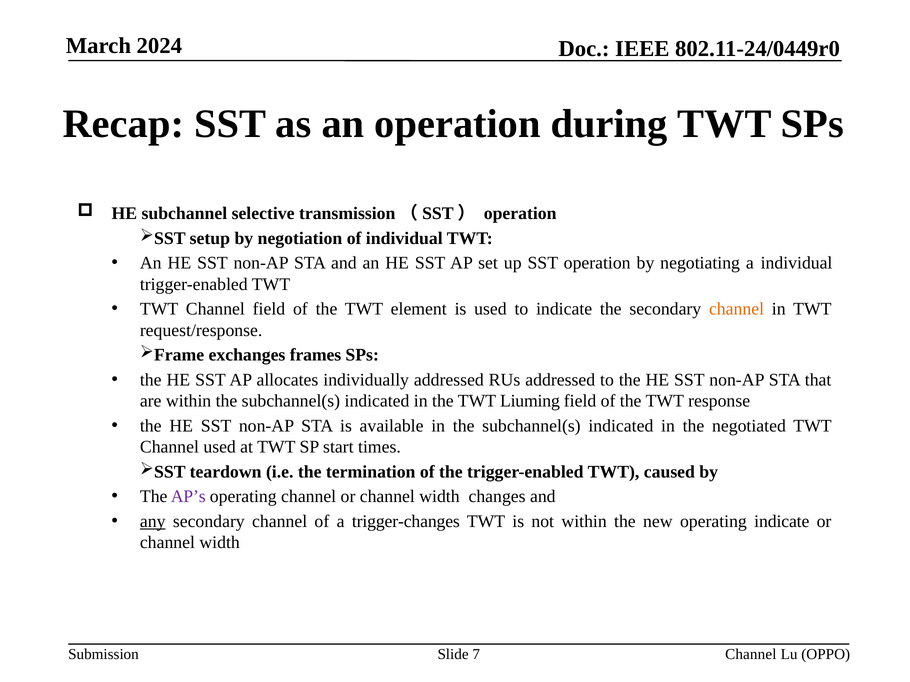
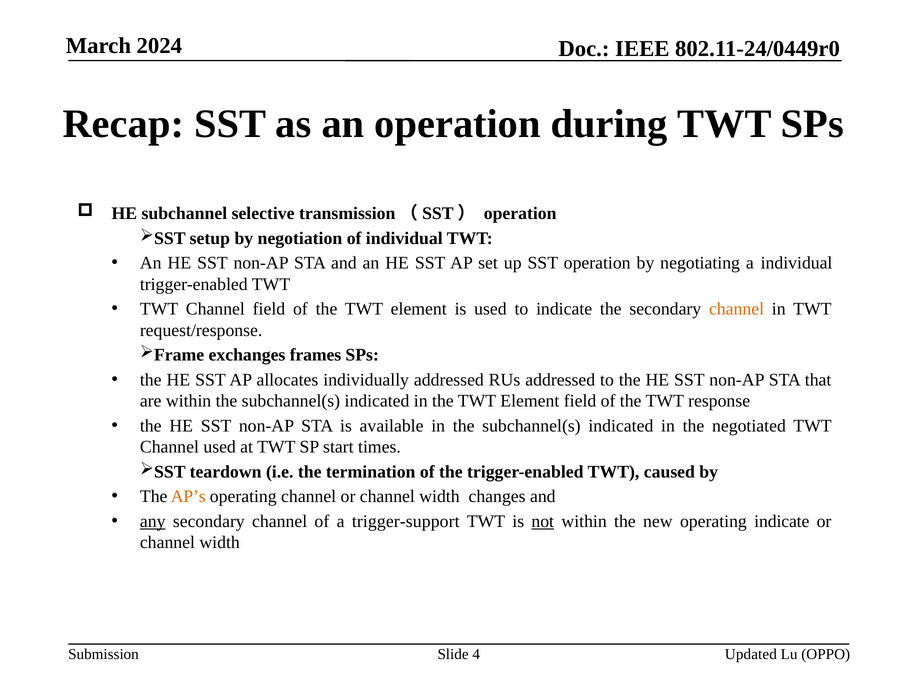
in the TWT Liuming: Liuming -> Element (530, 401)
AP’s colour: purple -> orange (188, 497)
trigger-changes: trigger-changes -> trigger-support (406, 522)
not underline: none -> present (543, 522)
7: 7 -> 4 (476, 655)
Channel: Channel -> Updated (751, 655)
